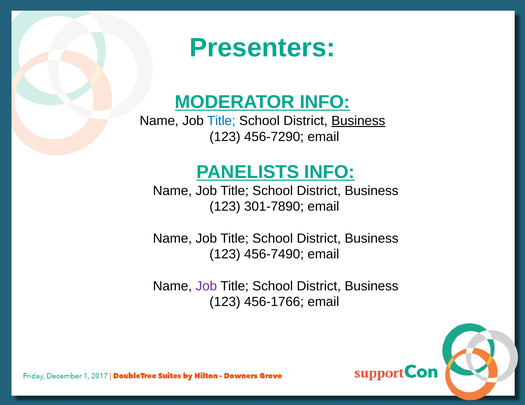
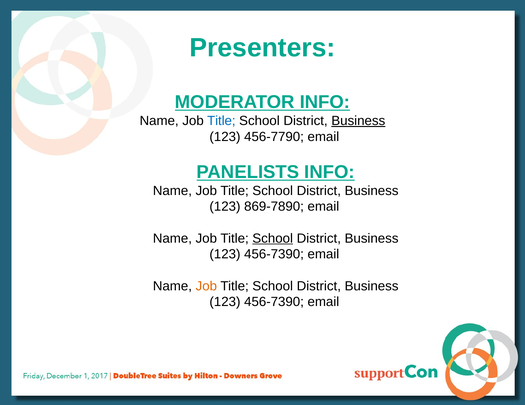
456-7290: 456-7290 -> 456-7790 (274, 137)
301-7890: 301-7890 -> 869-7890 (274, 207)
School underline: none -> present (273, 239)
456-7490: 456-7490 -> 456-7390 (274, 255)
Job colour: purple -> orange (206, 287)
456-1766: 456-1766 -> 456-7390 (274, 302)
